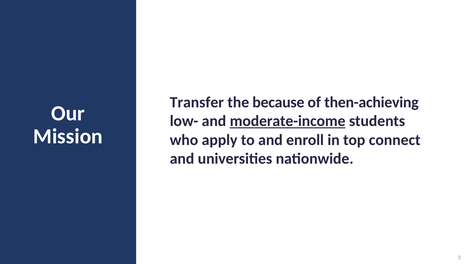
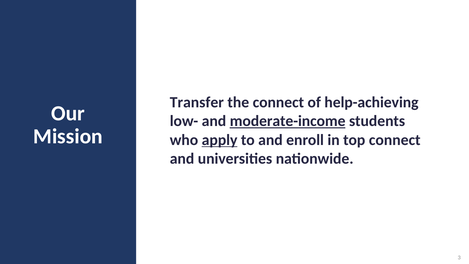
the because: because -> connect (278, 102)
then-achieving: then-achieving -> help-achieving (371, 102)
apply underline: none -> present (220, 140)
